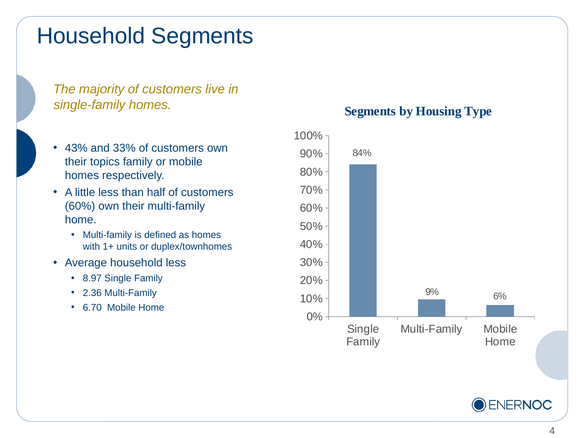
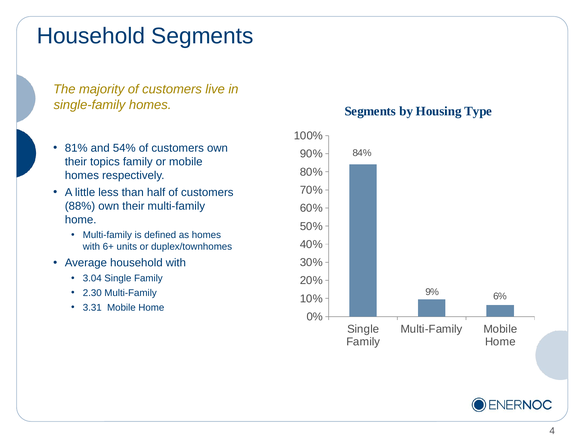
43%: 43% -> 81% (76, 148)
33%: 33% -> 54% (124, 148)
60%: 60% -> 88% (80, 206)
1+: 1+ -> 6+ (108, 247)
household less: less -> with (176, 263)
8.97: 8.97 -> 3.04 (92, 278)
2.36: 2.36 -> 2.30 (92, 293)
6.70: 6.70 -> 3.31 (92, 308)
